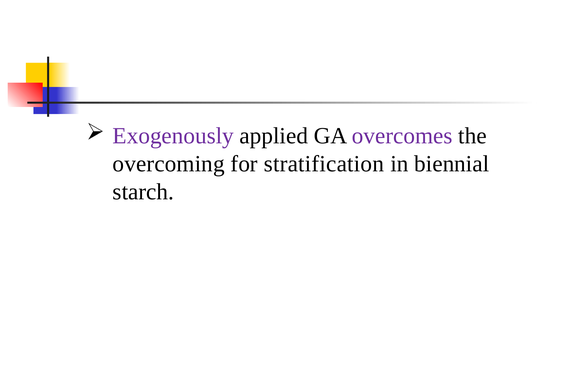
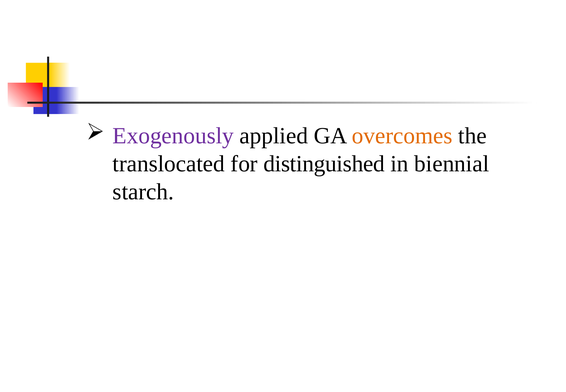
overcomes colour: purple -> orange (402, 136)
overcoming: overcoming -> translocated (169, 164)
stratification: stratification -> distinguished (324, 164)
